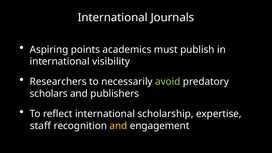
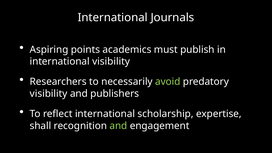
scholars: scholars -> visibility (49, 94)
staff: staff -> shall (40, 126)
and colour: yellow -> light green (118, 126)
